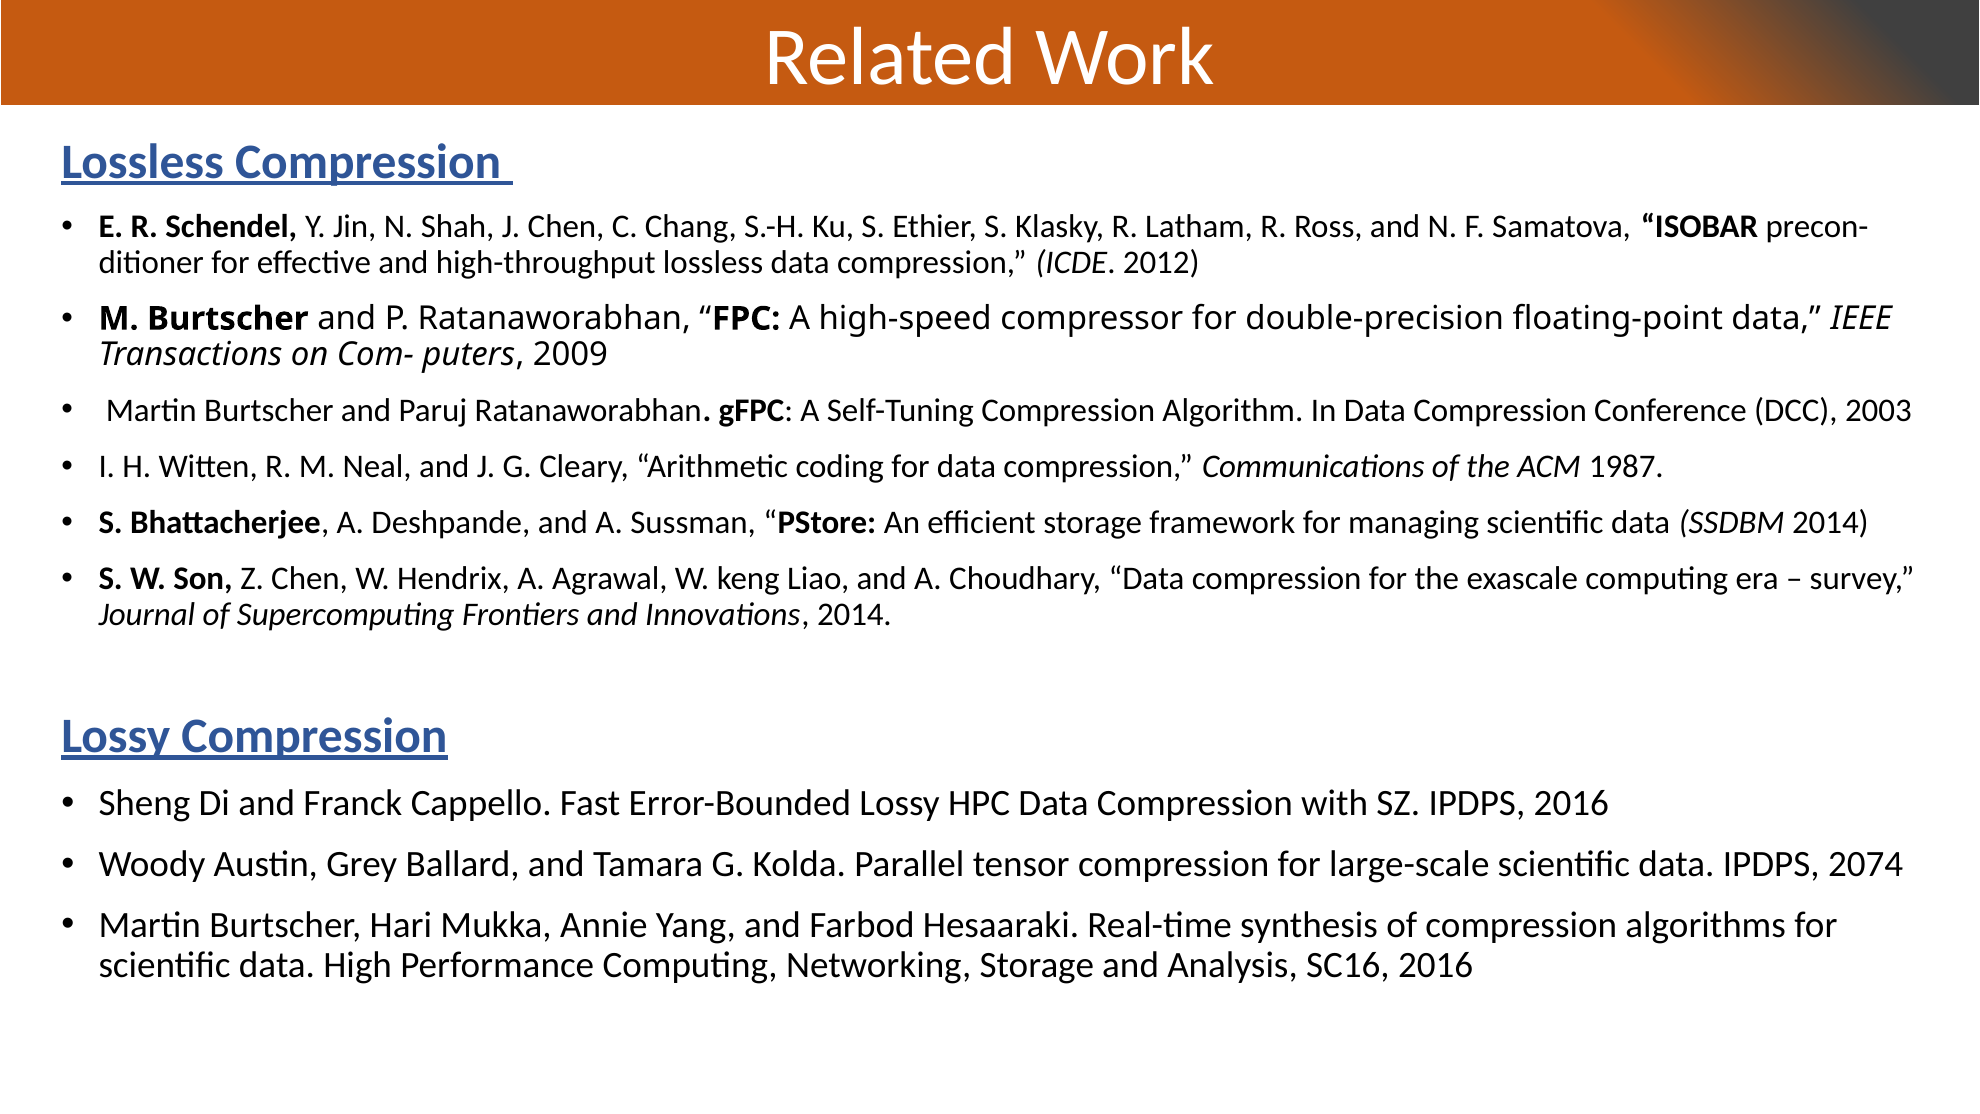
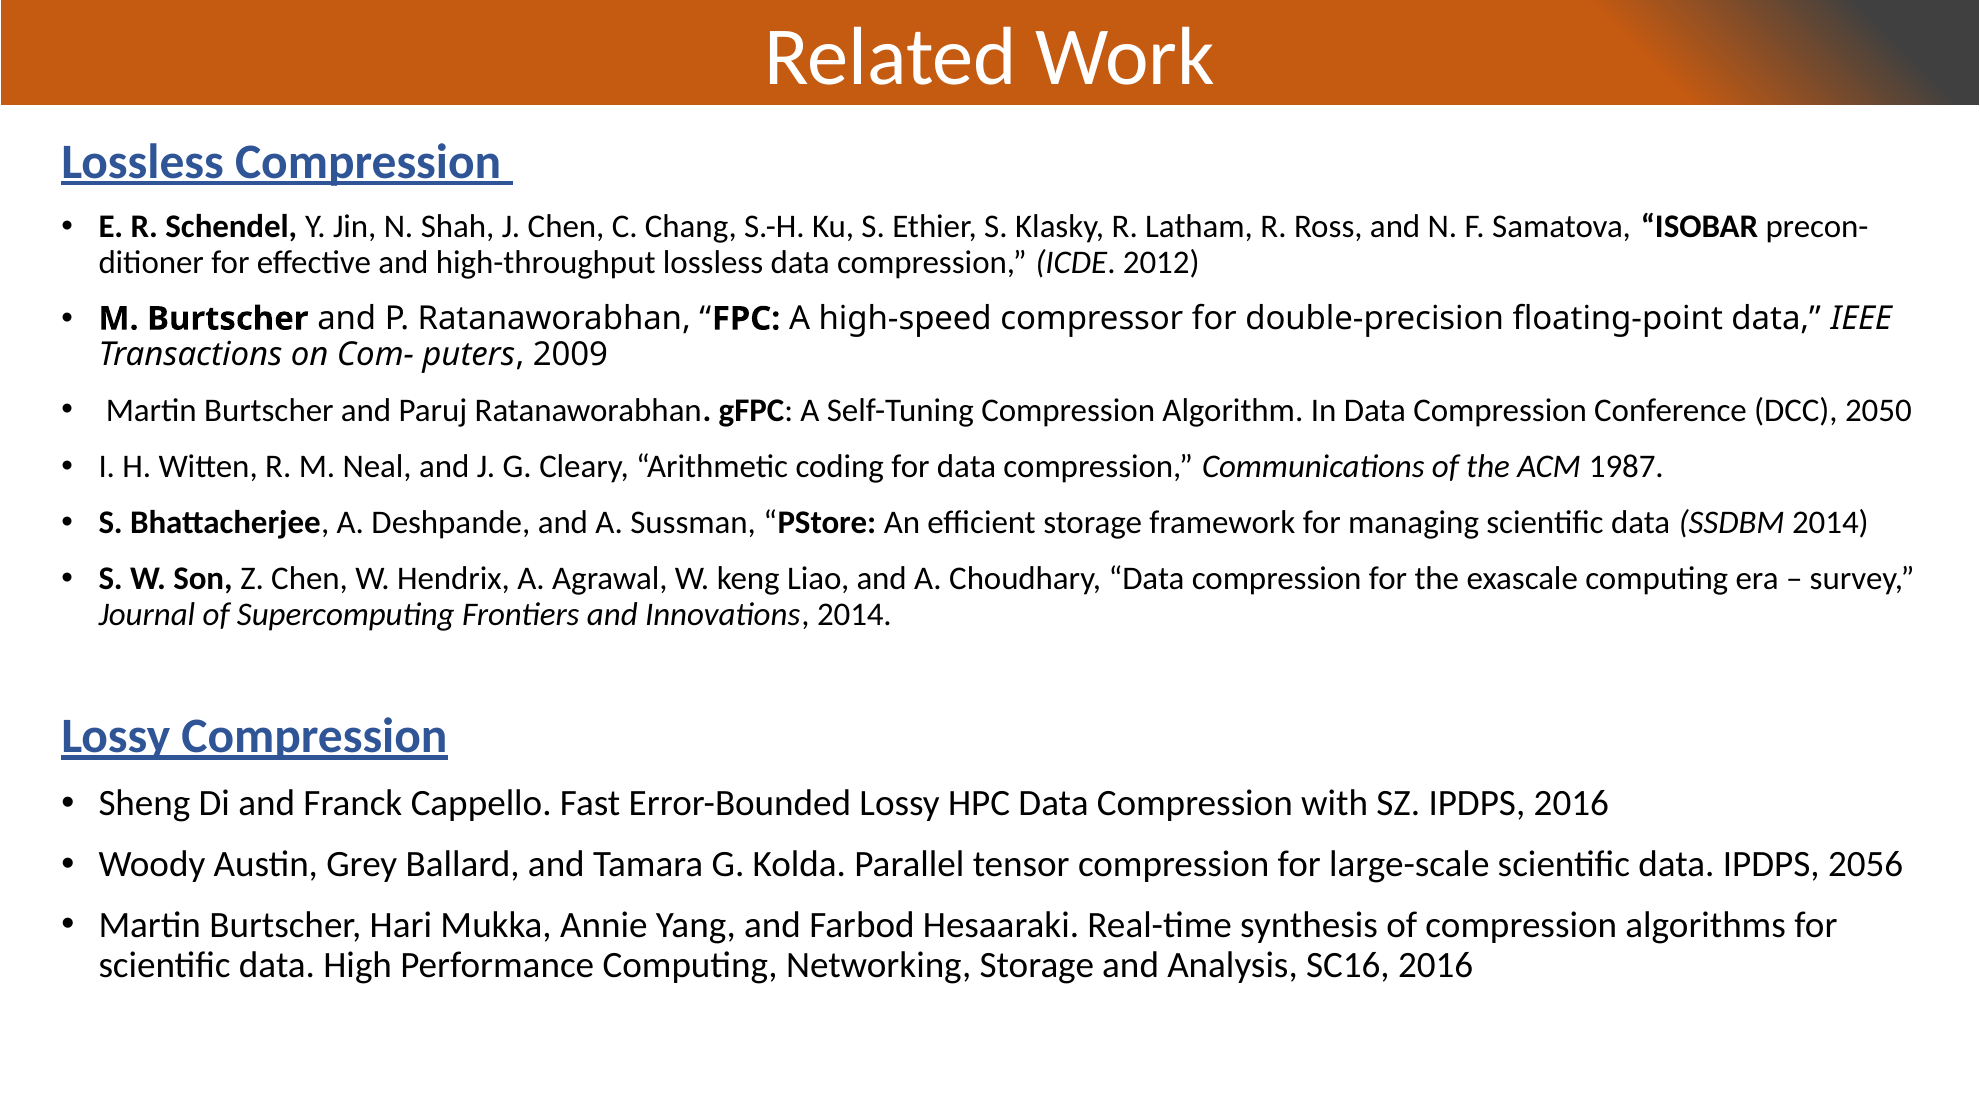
2003: 2003 -> 2050 (1878, 410)
2074: 2074 -> 2056 (1866, 864)
